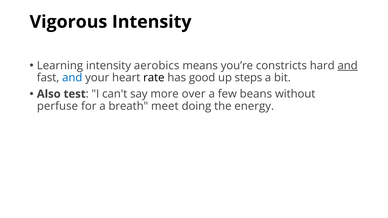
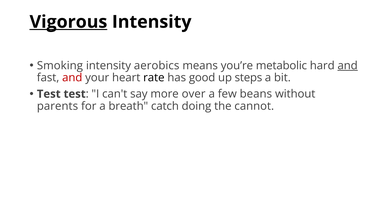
Vigorous underline: none -> present (68, 22)
Learning: Learning -> Smoking (60, 66)
constricts: constricts -> metabolic (281, 66)
and colour: blue -> red (72, 78)
Also: Also -> Test (49, 94)
perfuse: perfuse -> parents (57, 106)
meet: meet -> catch (165, 106)
energy: energy -> cannot (254, 106)
